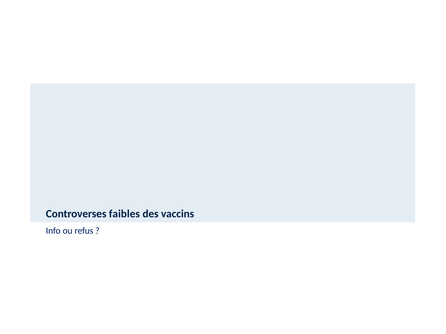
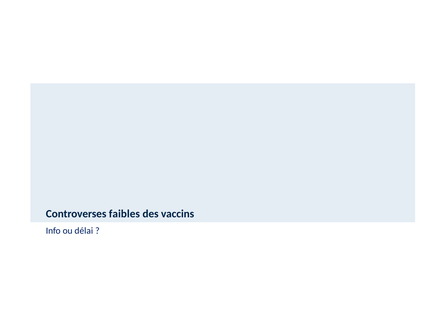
refus: refus -> délai (84, 231)
